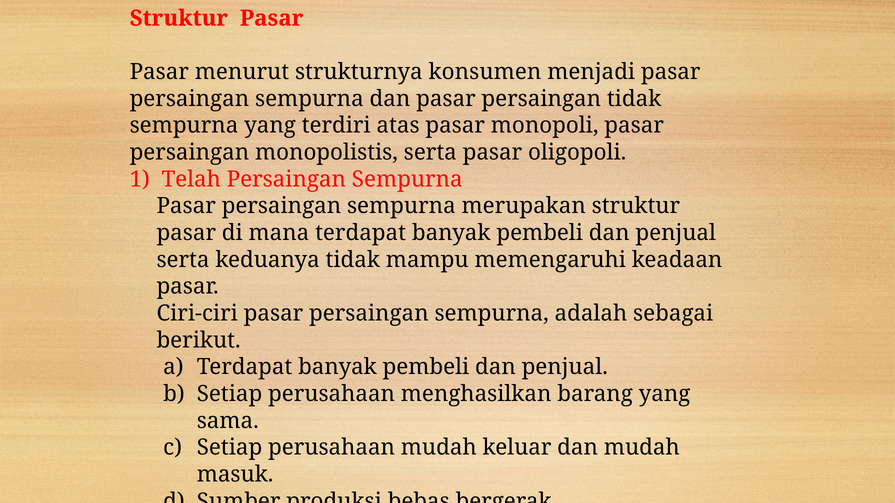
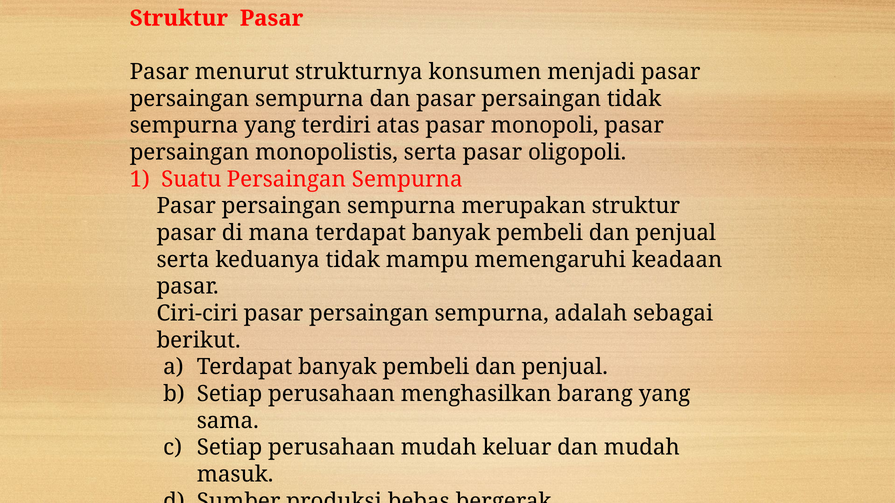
Telah: Telah -> Suatu (191, 179)
